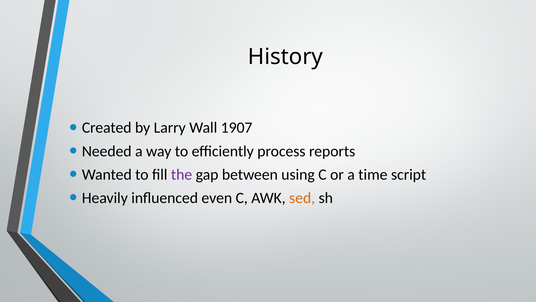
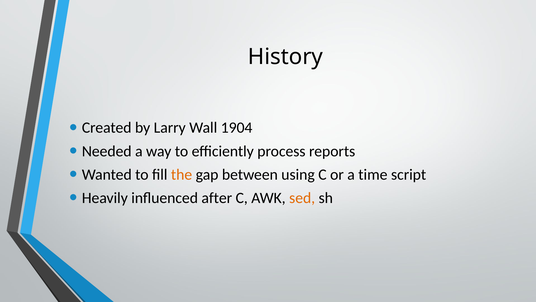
1907: 1907 -> 1904 (237, 128)
the colour: purple -> orange (182, 174)
even: even -> after (217, 198)
